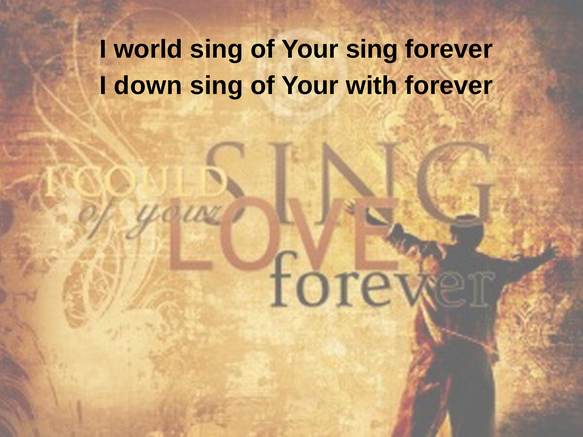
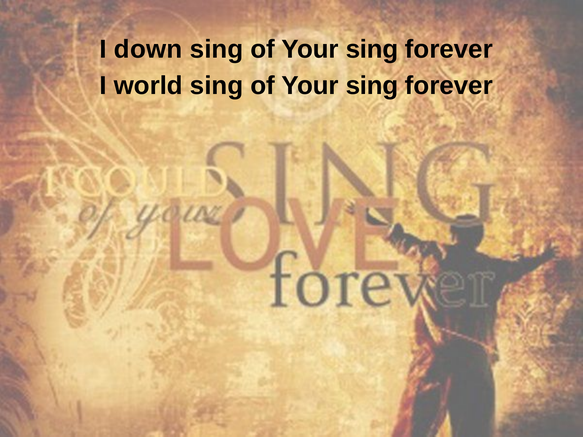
world: world -> down (148, 49)
down: down -> world (148, 86)
with: with -> sing (372, 86)
